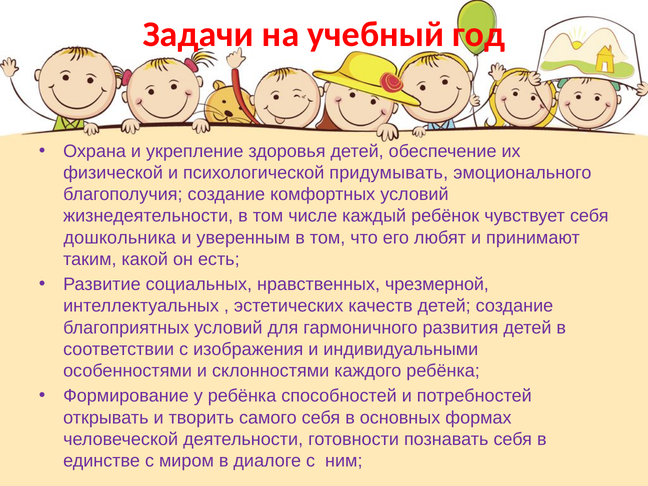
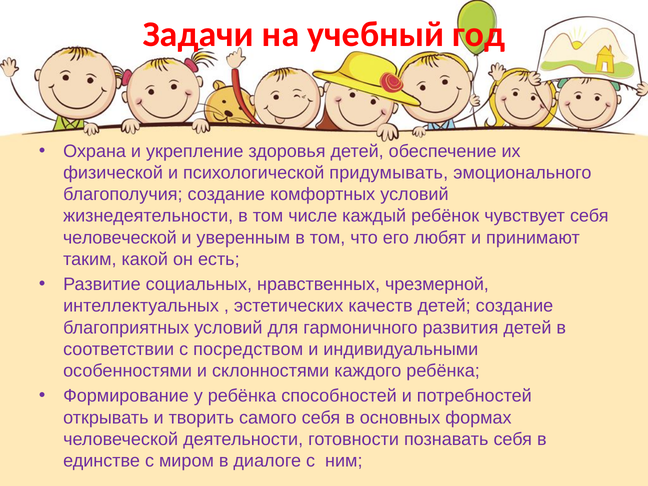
дошкольника: дошкольника -> человеческой (120, 238)
изображения: изображения -> посредством (248, 349)
